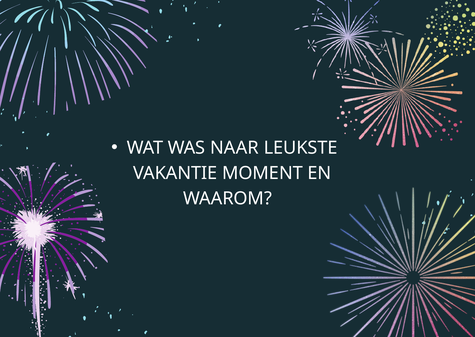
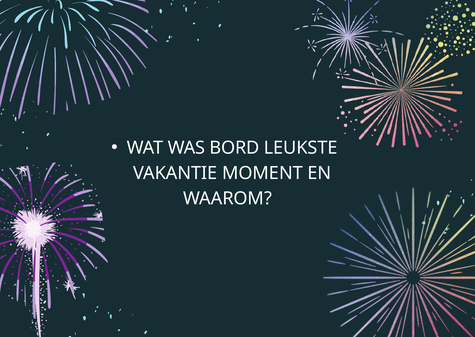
NAAR: NAAR -> BORD (235, 148)
